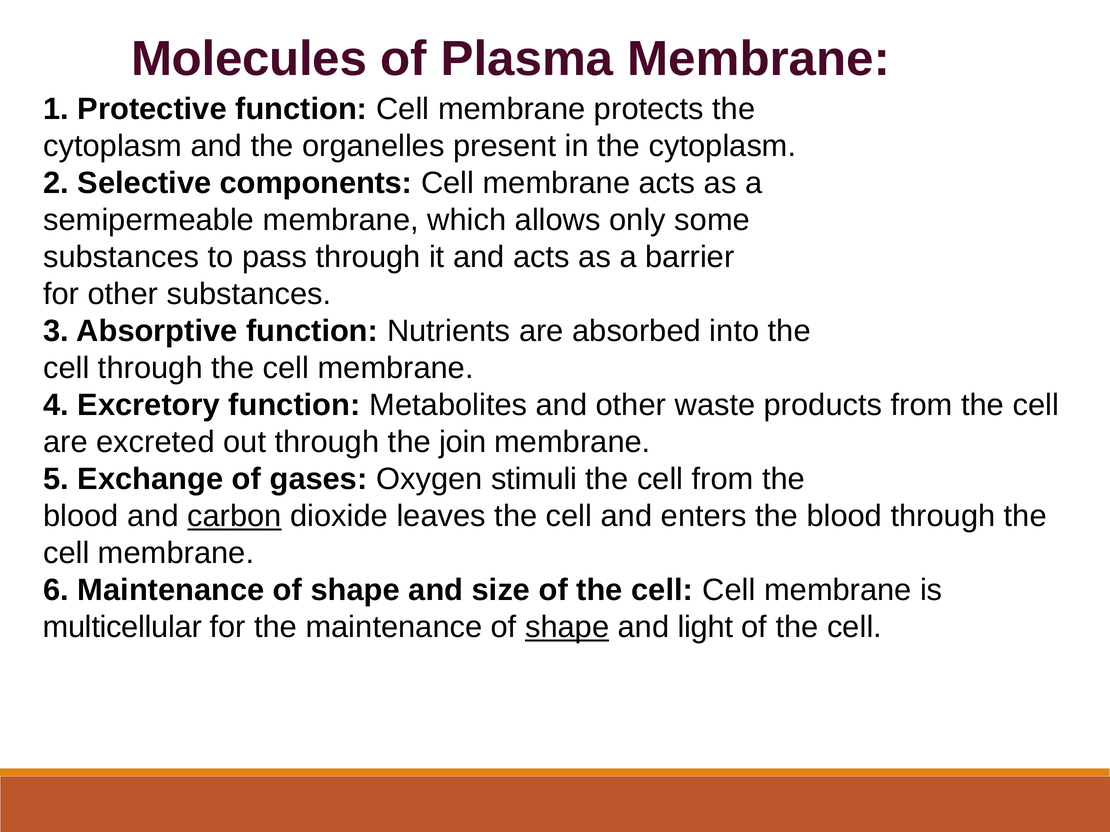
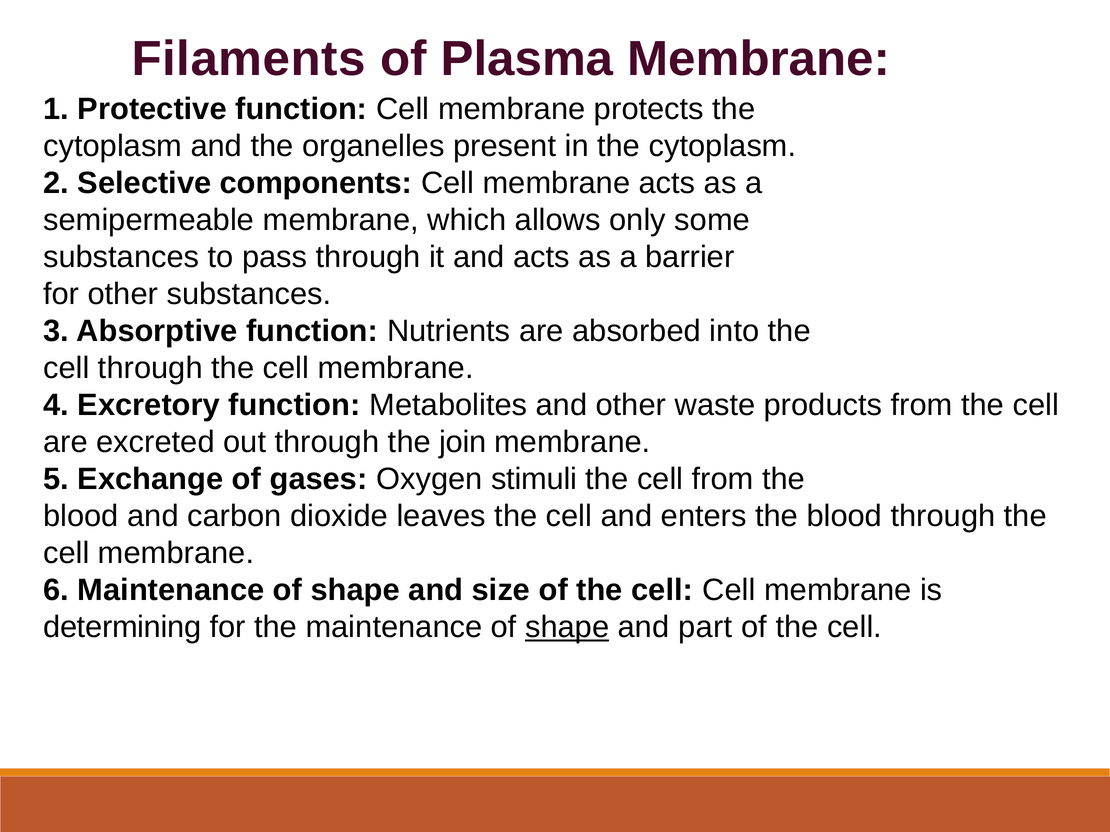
Molecules: Molecules -> Filaments (249, 59)
carbon underline: present -> none (235, 517)
multicellular: multicellular -> determining (122, 628)
light: light -> part (705, 628)
